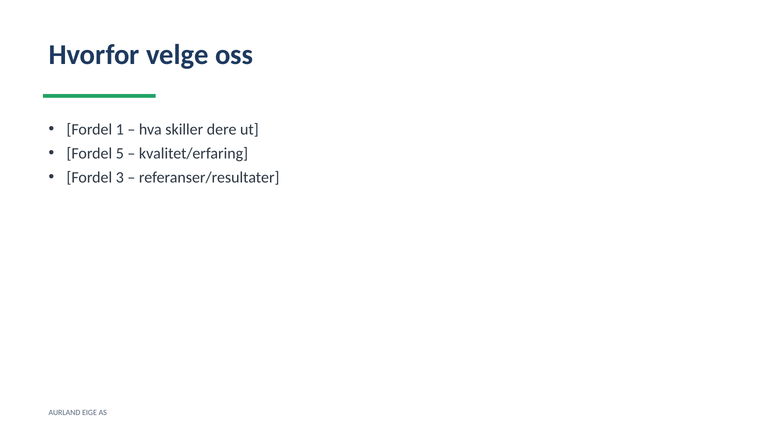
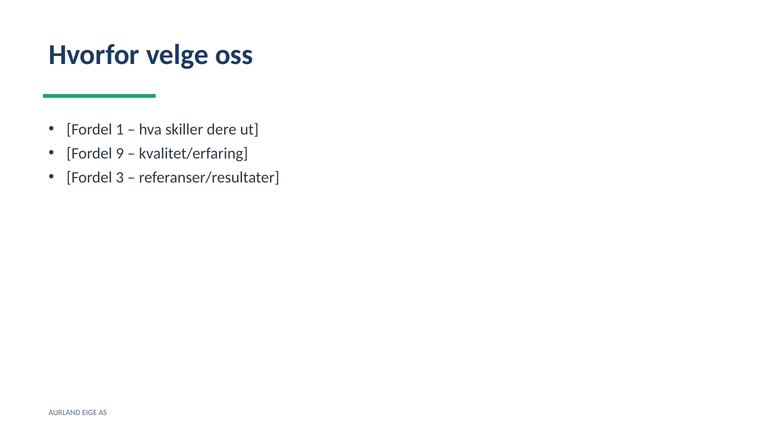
5: 5 -> 9 (120, 153)
